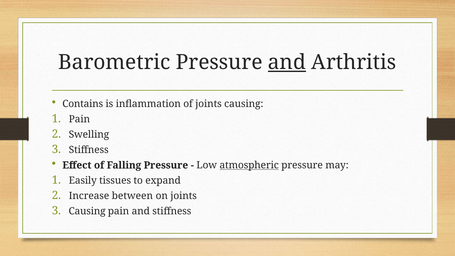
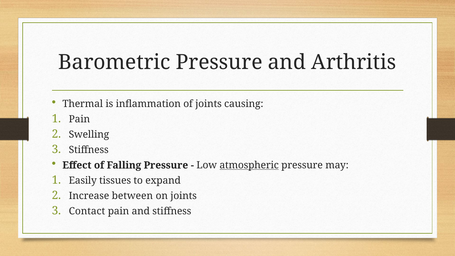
and underline: present -> none (287, 62)
Contains: Contains -> Thermal (83, 104)
Causing: Causing -> Contact (87, 211)
